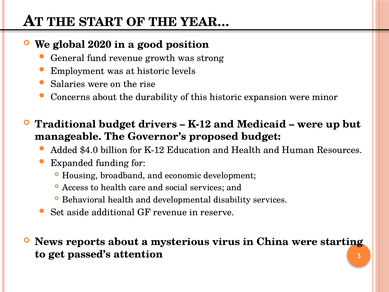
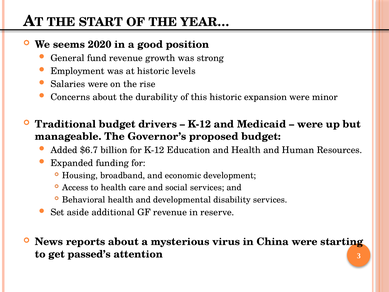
global: global -> seems (69, 44)
$4.0: $4.0 -> $6.7 (89, 150)
